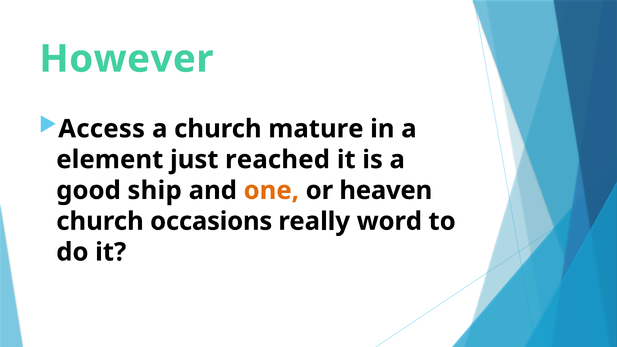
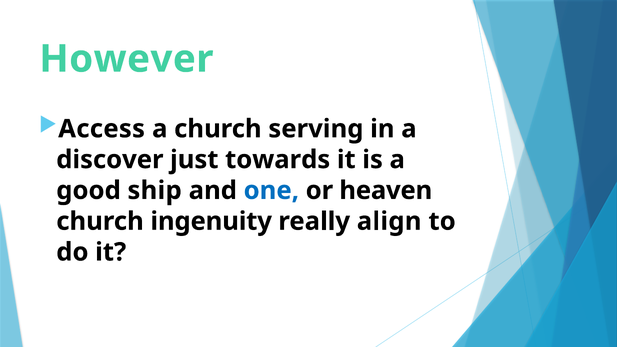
mature: mature -> serving (316, 129)
element: element -> discover (110, 160)
reached: reached -> towards (278, 160)
one colour: orange -> blue (271, 191)
occasions: occasions -> ingenuity (211, 221)
word: word -> align (389, 221)
